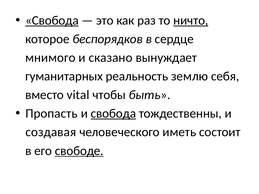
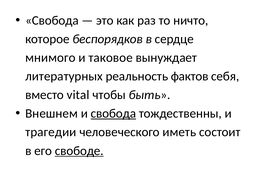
Свобода underline: present -> none (52, 20)
ничто underline: present -> none (191, 20)
сказано: сказано -> таковое (111, 58)
гуманитарных: гуманитарных -> литературных (64, 76)
землю: землю -> фактов (190, 76)
Пропасть: Пропасть -> Внешнем (52, 114)
создавая: создавая -> трагедии (51, 132)
